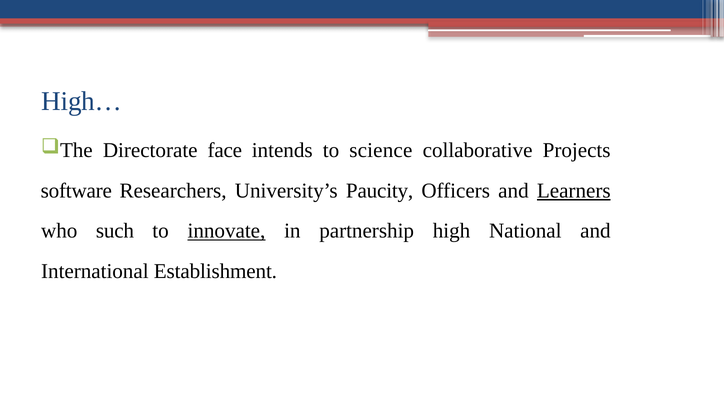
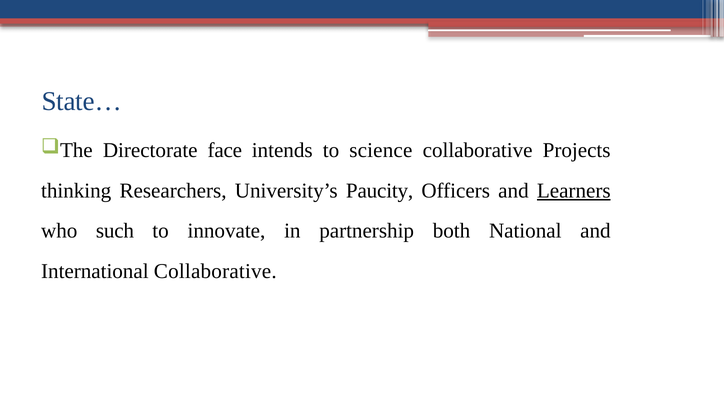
High…: High… -> State… (82, 101)
software: software -> thinking (76, 191)
innovate underline: present -> none (226, 231)
high: high -> both (451, 231)
International Establishment: Establishment -> Collaborative (215, 272)
